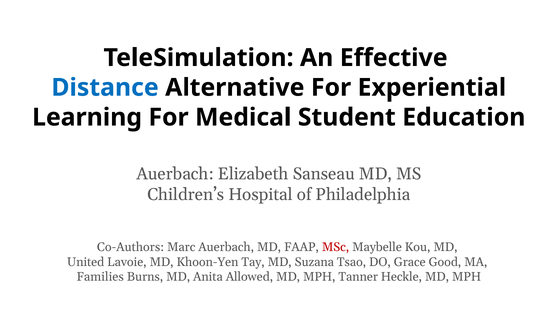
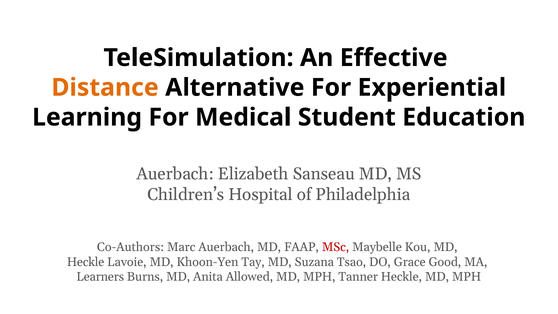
Distance colour: blue -> orange (105, 88)
United: United -> Heckle (86, 262)
Families: Families -> Learners (100, 277)
